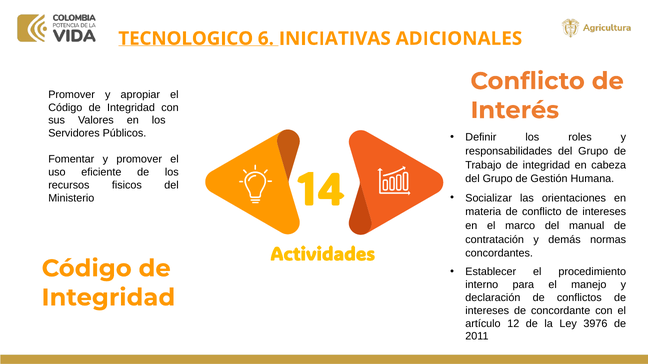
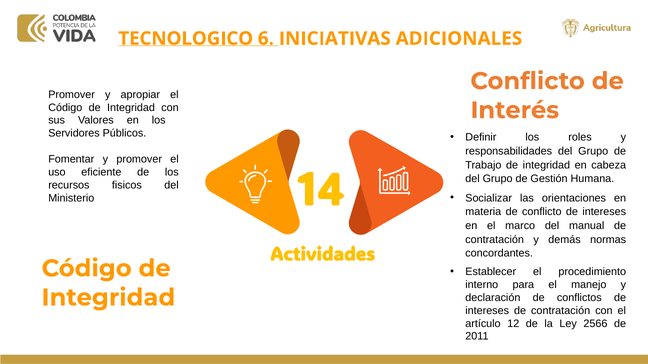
intereses de concordante: concordante -> contratación (561, 311)
3976: 3976 -> 2566 (595, 324)
